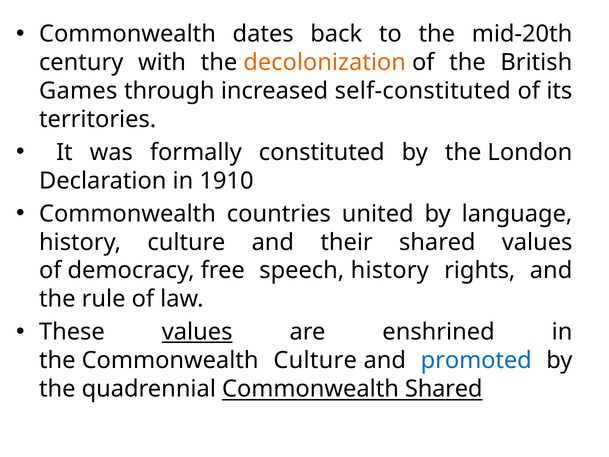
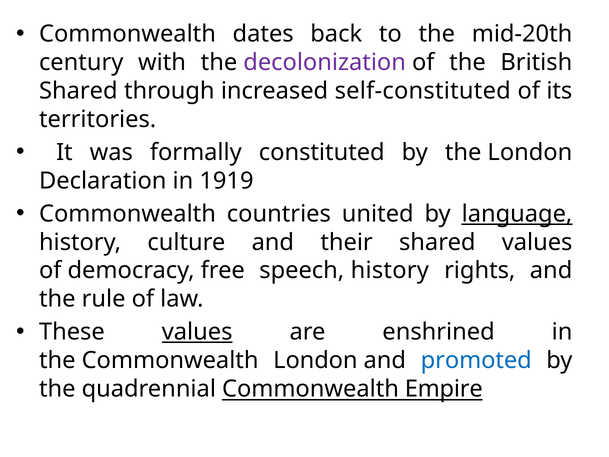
decolonization colour: orange -> purple (325, 62)
Games: Games -> Shared (78, 91)
1910: 1910 -> 1919 (227, 181)
language underline: none -> present (517, 214)
Commonwealth Culture: Culture -> London (315, 360)
Commonwealth Shared: Shared -> Empire (444, 389)
